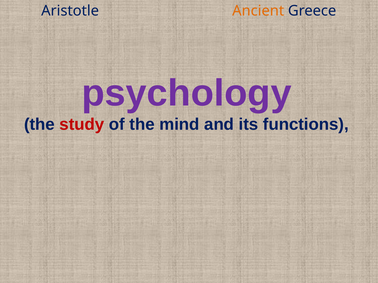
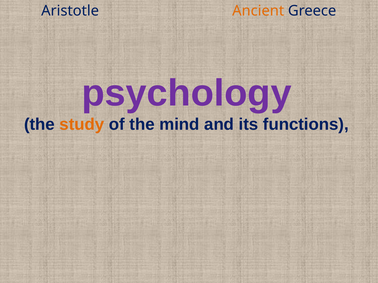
study colour: red -> orange (82, 125)
